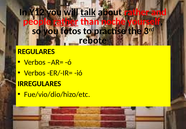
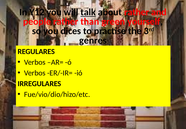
rather underline: present -> none (66, 22)
noche: noche -> green (113, 22)
fotos: fotos -> dices (71, 31)
rebote: rebote -> genres (93, 40)
